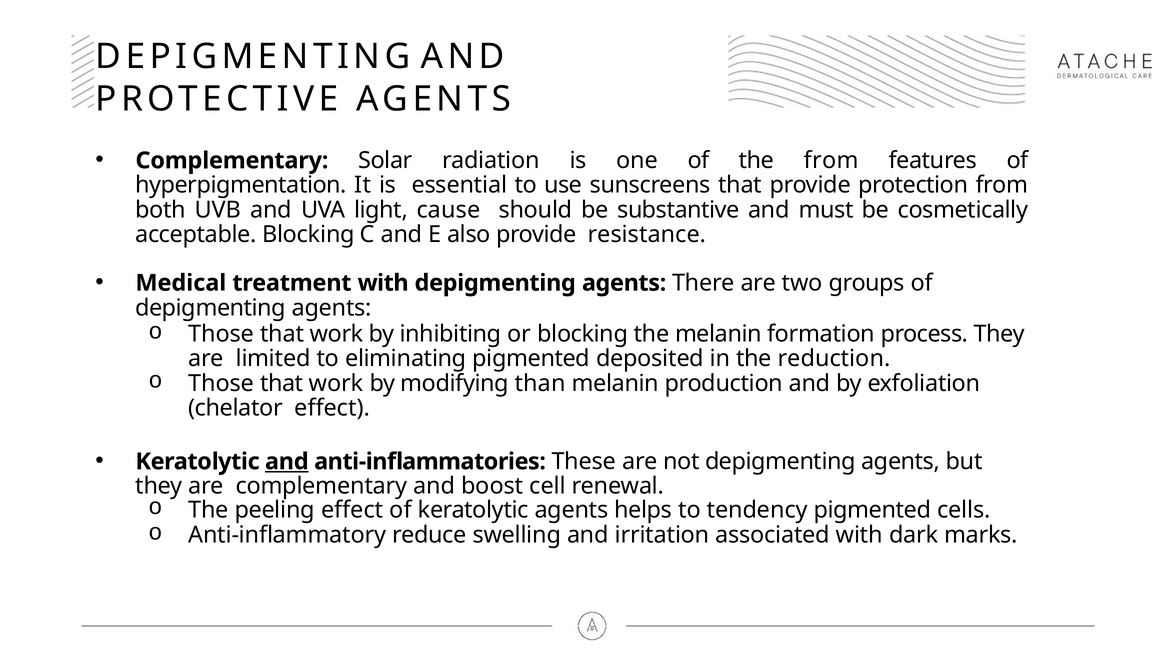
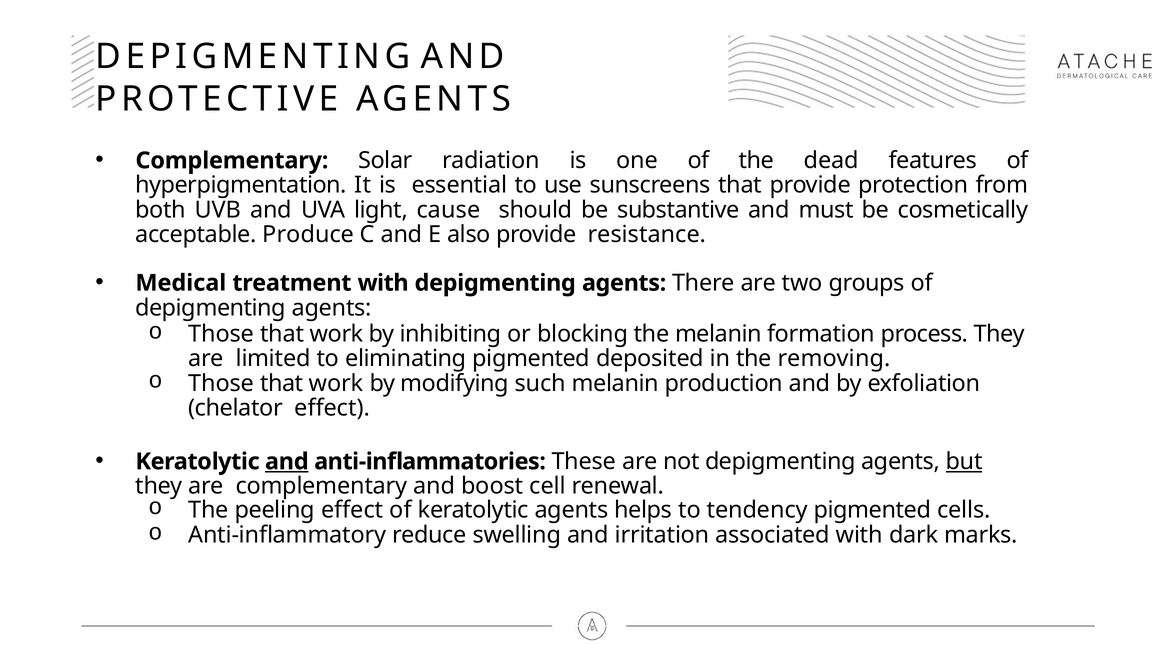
the from: from -> dead (831, 161)
acceptable Blocking: Blocking -> Produce (308, 235)
reduction: reduction -> removing (834, 359)
than: than -> such (540, 383)
but underline: none -> present (964, 462)
